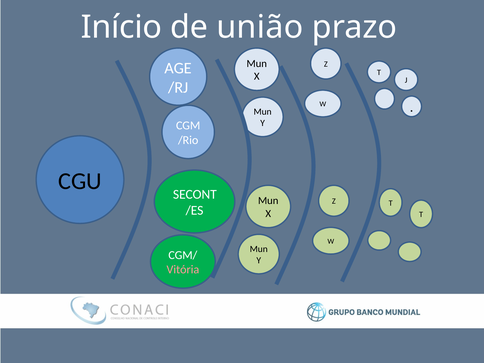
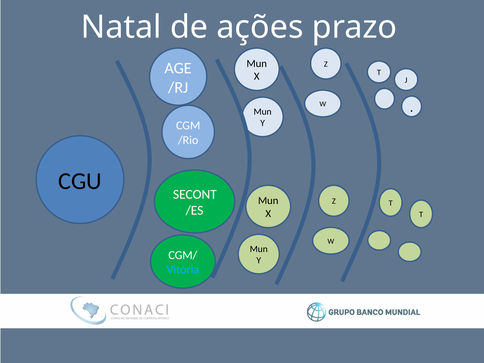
Início: Início -> Natal (121, 27)
união: união -> ações (260, 27)
Vitória colour: pink -> light blue (183, 270)
